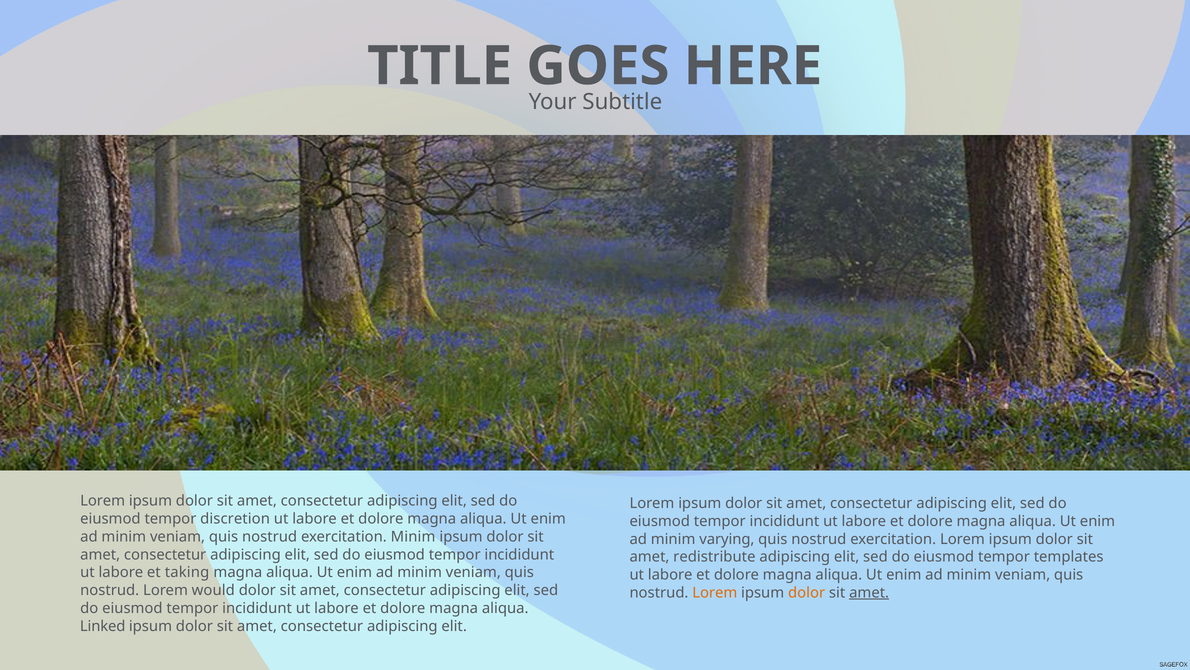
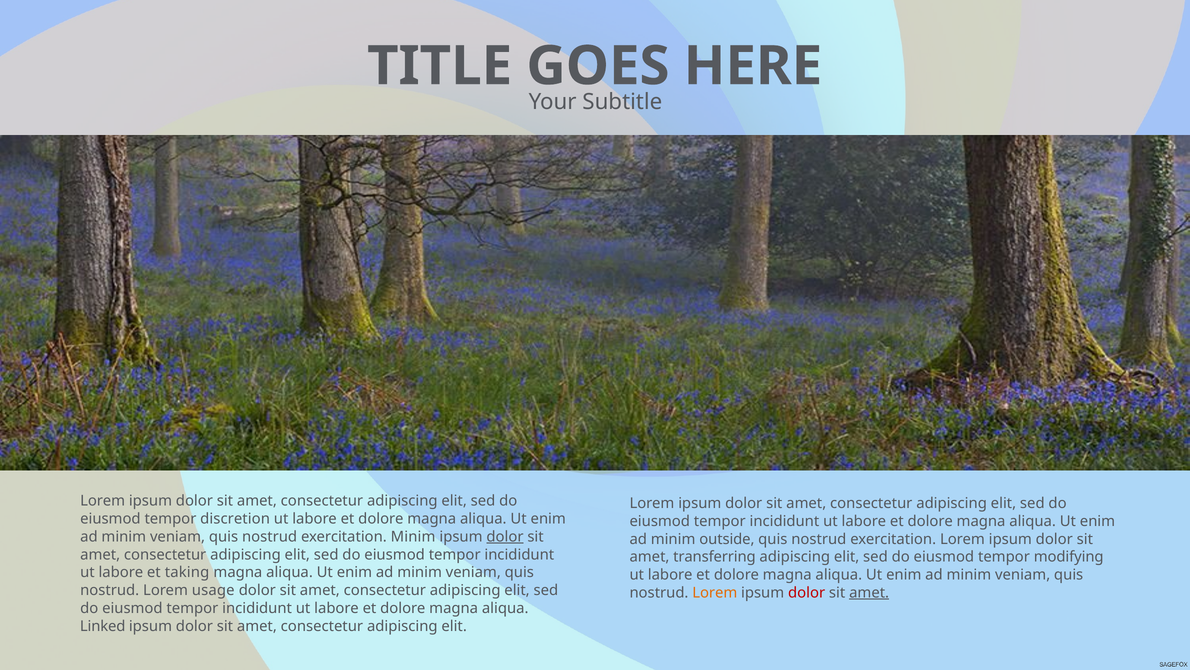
dolor underline: none -> present (505, 536)
varying: varying -> outside (727, 539)
redistribute: redistribute -> transferring (714, 556)
templates: templates -> modifying (1069, 556)
would: would -> usage (213, 590)
dolor colour: orange -> red (807, 592)
